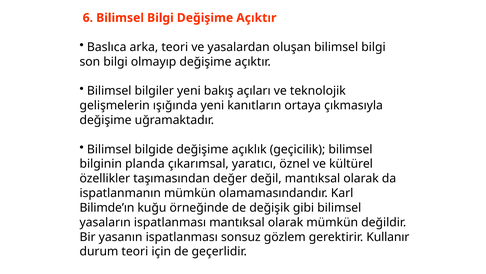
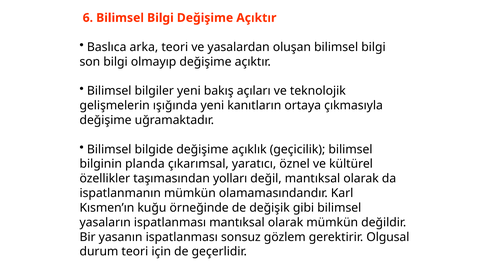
değer: değer -> yolları (230, 178)
Bilimde’ın: Bilimde’ın -> Kısmen’ın (107, 207)
Kullanır: Kullanır -> Olgusal (388, 236)
